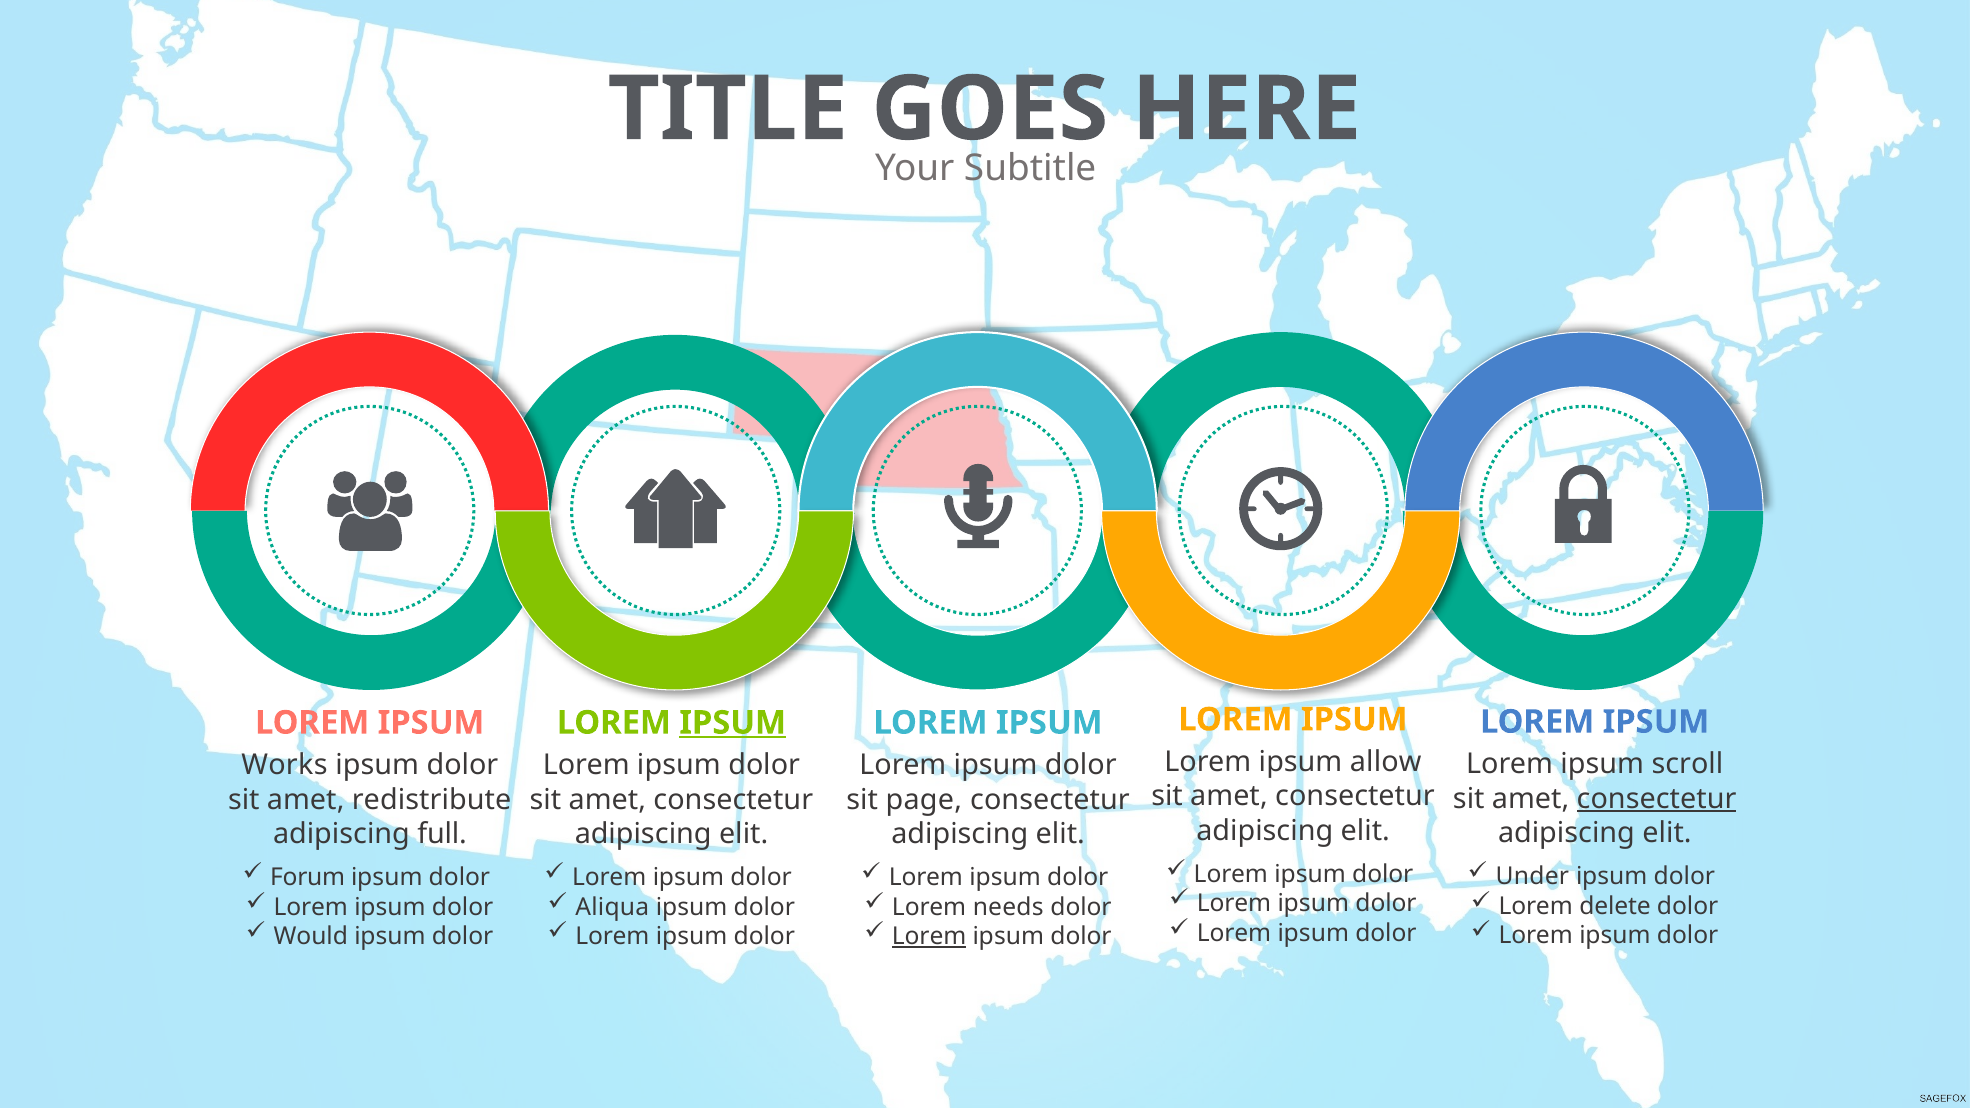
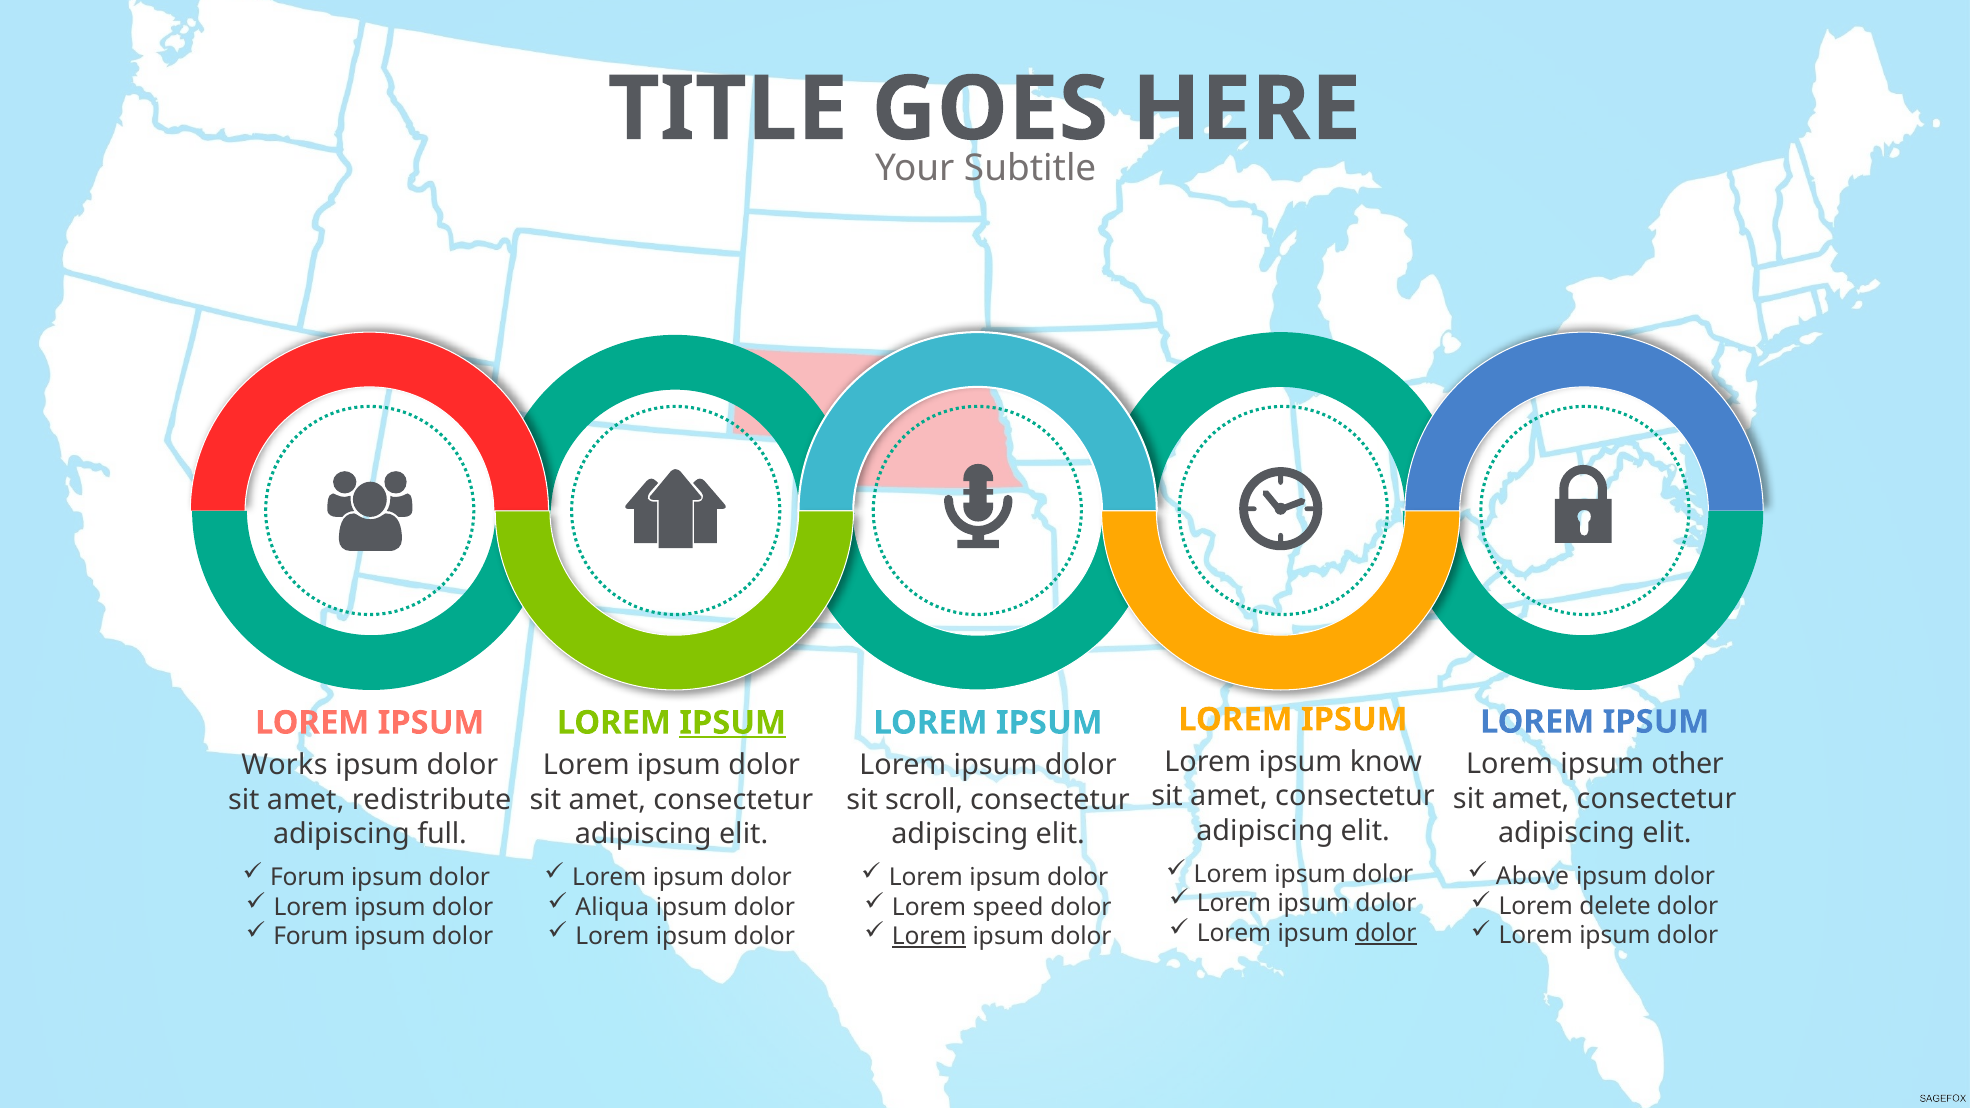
allow: allow -> know (1386, 762)
scroll: scroll -> other (1688, 764)
consectetur underline: present -> none (1657, 799)
page: page -> scroll (924, 800)
Under: Under -> Above (1532, 877)
needs: needs -> speed (1008, 907)
dolor underline: none -> present (1386, 933)
Would: Would -> Forum (311, 937)
